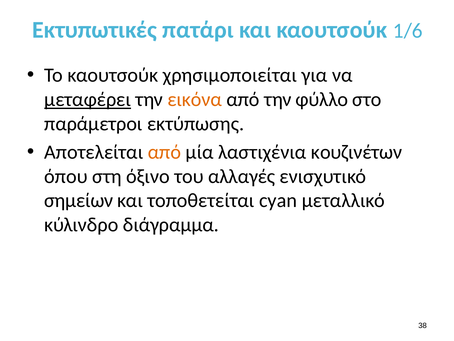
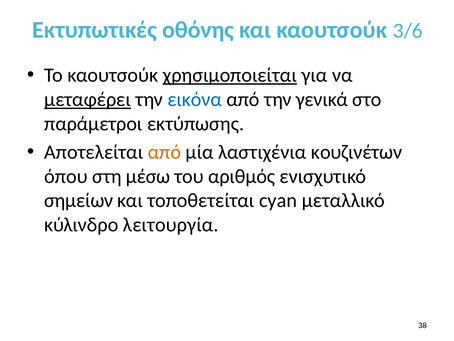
πατάρι: πατάρι -> οθόνης (198, 30)
1/6: 1/6 -> 3/6 (408, 31)
χρησιμοποιείται underline: none -> present (230, 75)
εικόνα colour: orange -> blue (195, 99)
φύλλο: φύλλο -> γενικά (322, 99)
όξινο: όξινο -> μέσω (148, 176)
αλλαγές: αλλαγές -> αριθμός (242, 176)
διάγραμμα: διάγραμμα -> λειτουργία (171, 225)
